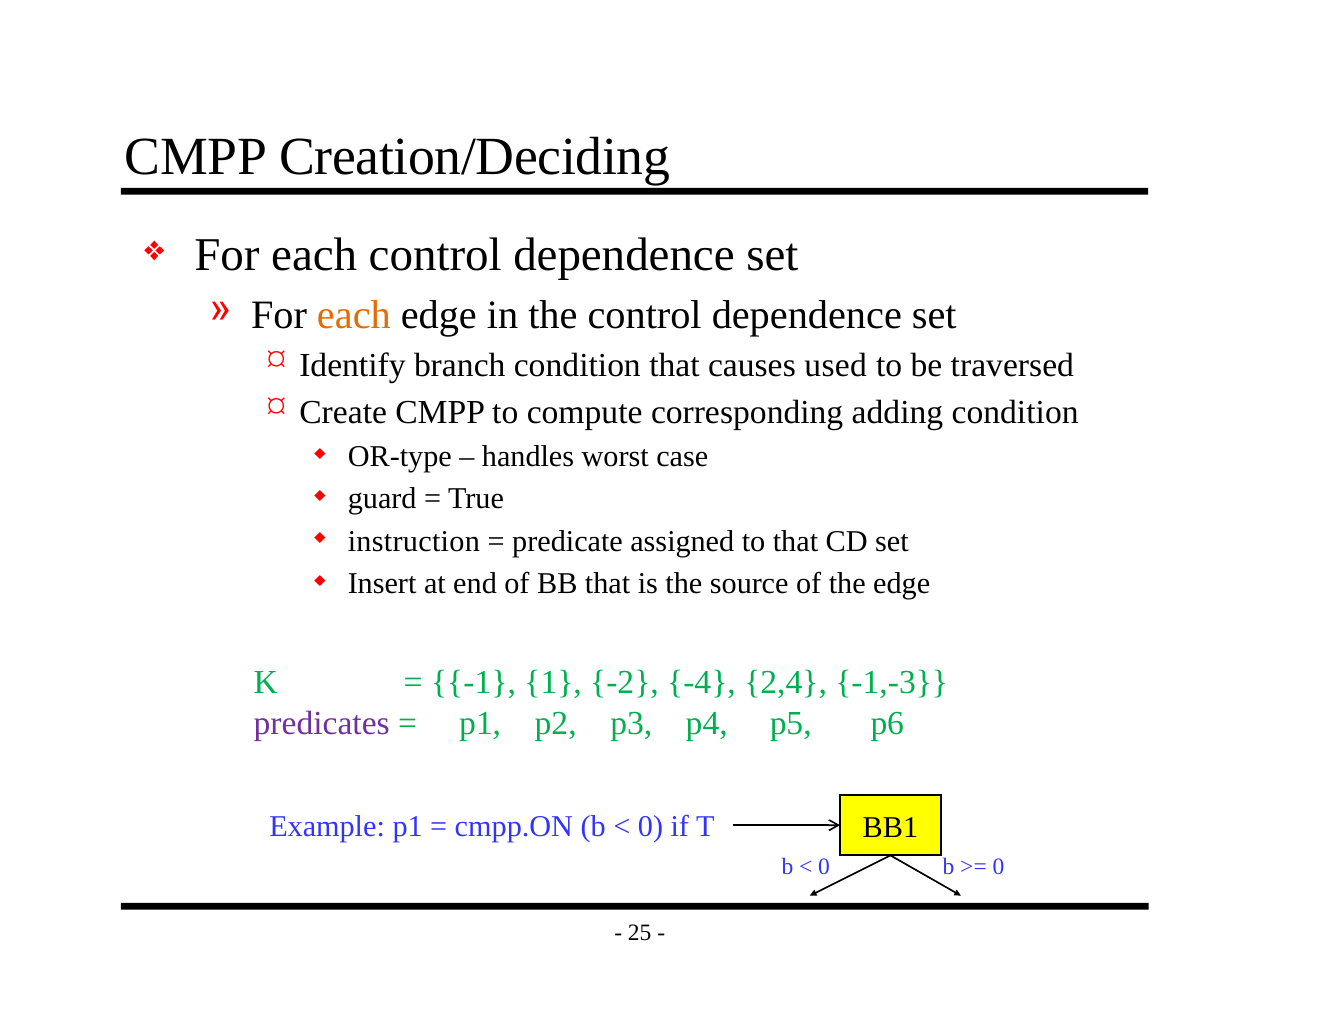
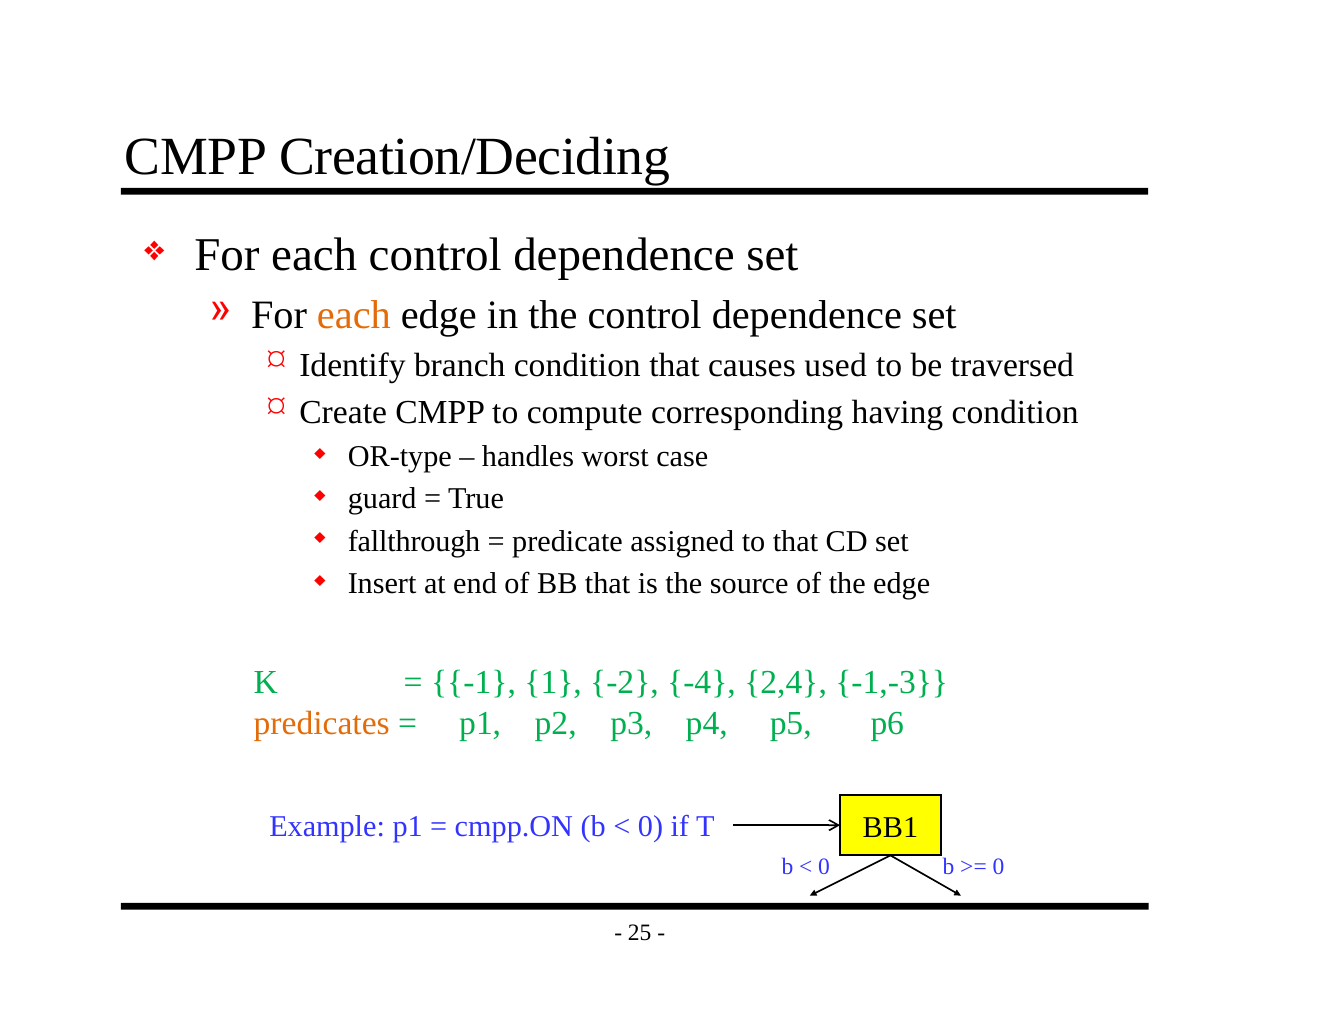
adding: adding -> having (897, 413)
instruction: instruction -> fallthrough (414, 542)
predicates colour: purple -> orange (322, 724)
